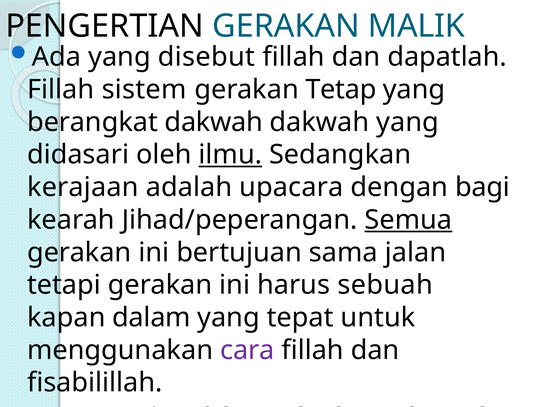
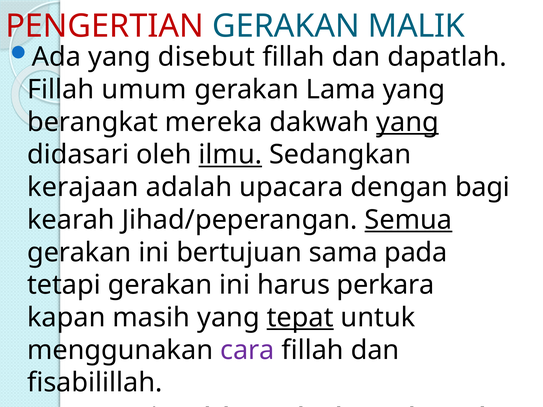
PENGERTIAN colour: black -> red (105, 26)
sistem: sistem -> umum (144, 90)
Tetap: Tetap -> Lama (341, 90)
berangkat dakwah: dakwah -> mereka (214, 122)
yang underline: none -> present (408, 122)
jalan: jalan -> pada (416, 253)
harus sebuah: sebuah -> perkara (386, 285)
kapan dalam: dalam -> masih (151, 318)
tepat underline: none -> present (300, 318)
